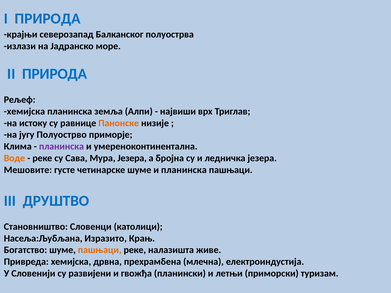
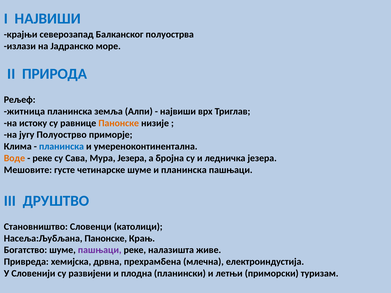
I ПРИРОДА: ПРИРОДА -> НАЈВИШИ (48, 19)
хемијска: хемијска -> житница (24, 111)
планинска colour: purple -> blue (61, 147)
Насеља:Љубљана Изразито: Изразито -> Панонске (106, 239)
пашњаци colour: orange -> purple (100, 250)
гвожђа: гвожђа -> плодна (136, 274)
